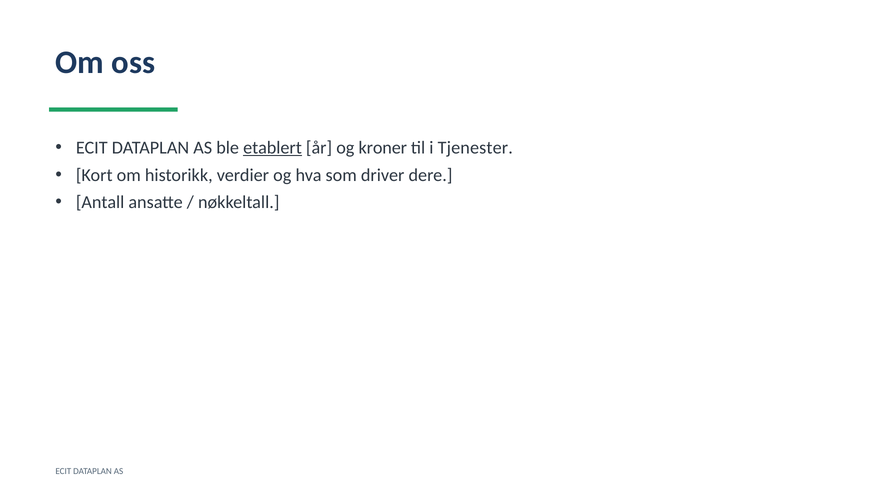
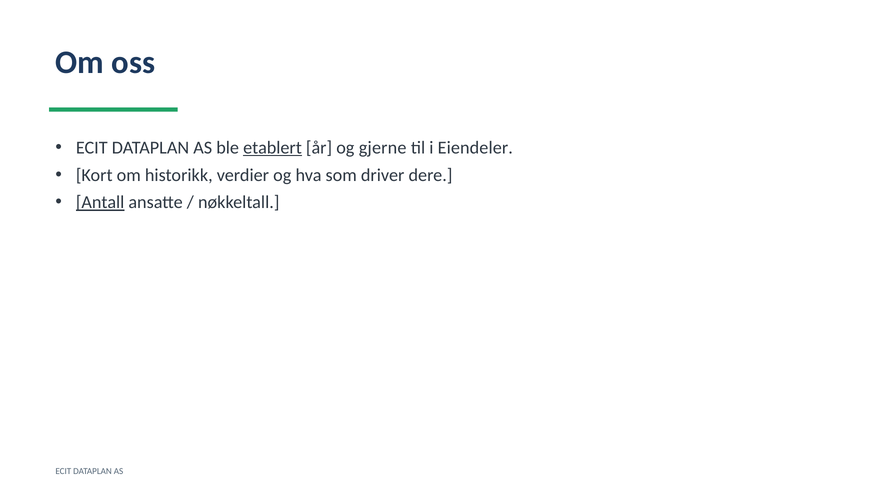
kroner: kroner -> gjerne (383, 148)
Tjenester: Tjenester -> Eiendeler (475, 148)
Antall underline: none -> present (100, 202)
